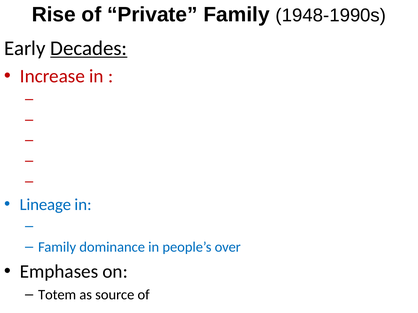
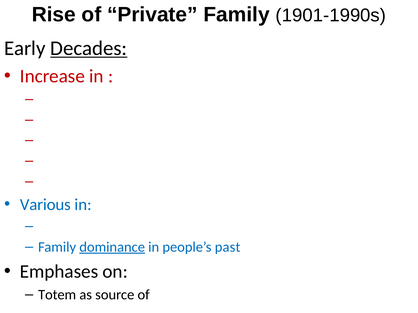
1948-1990s: 1948-1990s -> 1901-1990s (331, 16)
Lineage: Lineage -> Various (45, 205)
dominance underline: none -> present (112, 247)
over: over -> past (228, 247)
